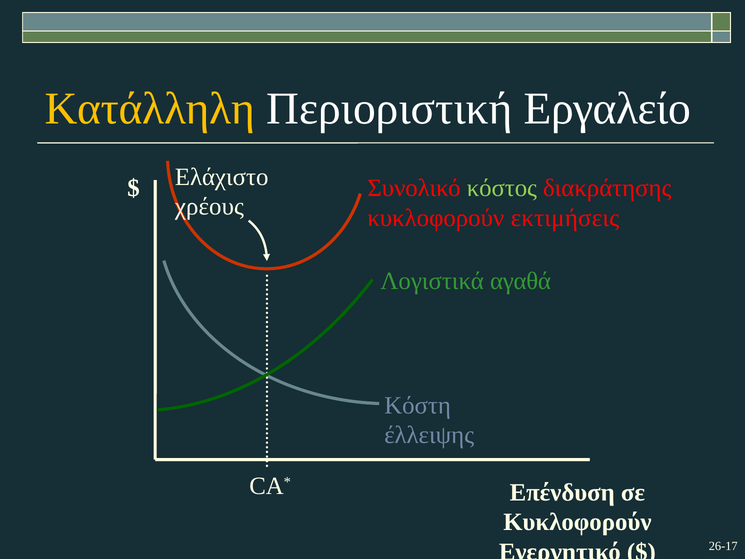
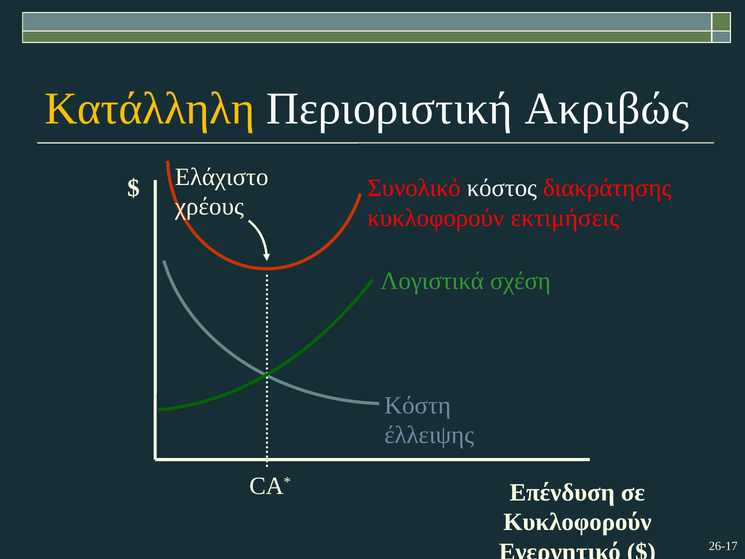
Εργαλείο: Εργαλείο -> Ακριβώς (607, 109)
κόστος colour: light green -> white (502, 188)
αγαθά: αγαθά -> σχέση (520, 281)
